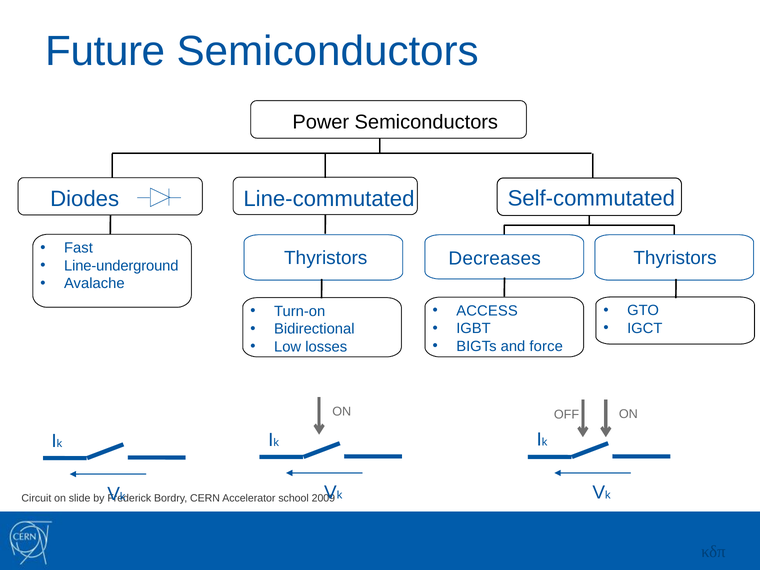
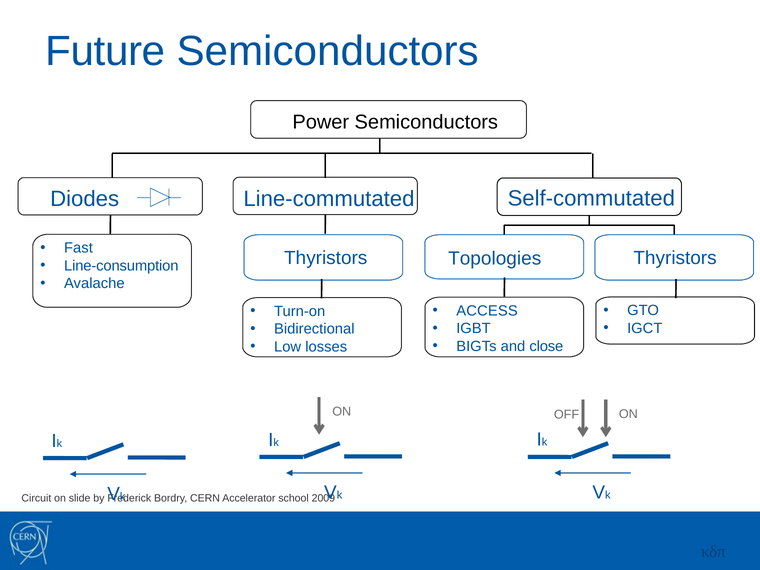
Decreases: Decreases -> Topologies (495, 259)
Line-underground: Line-underground -> Line-consumption (121, 266)
force: force -> close (546, 346)
